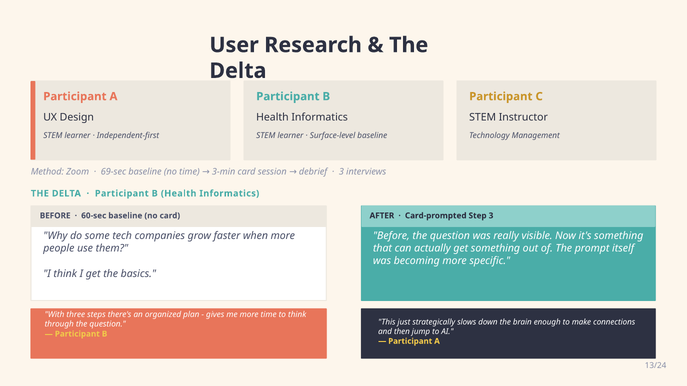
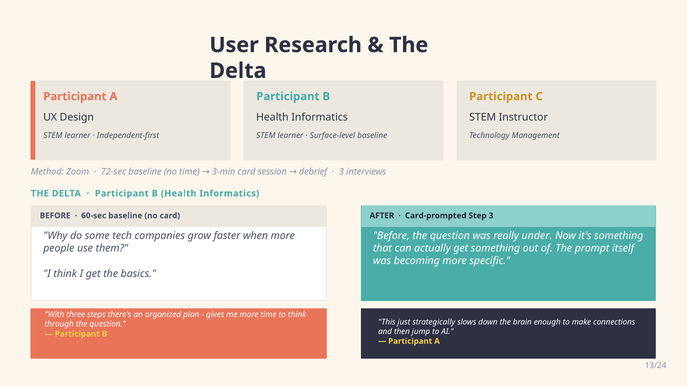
69-sec: 69-sec -> 72-sec (113, 172)
visible: visible -> under (537, 236)
